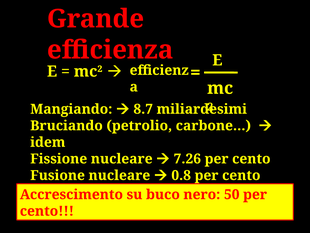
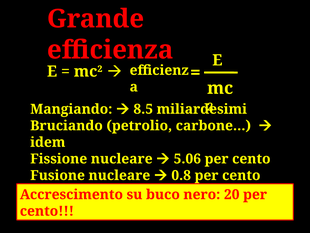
8.7: 8.7 -> 8.5 (143, 109)
7.26: 7.26 -> 5.06 (187, 159)
50: 50 -> 20 (232, 194)
